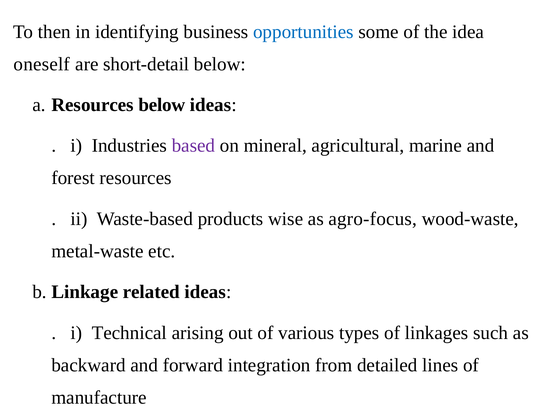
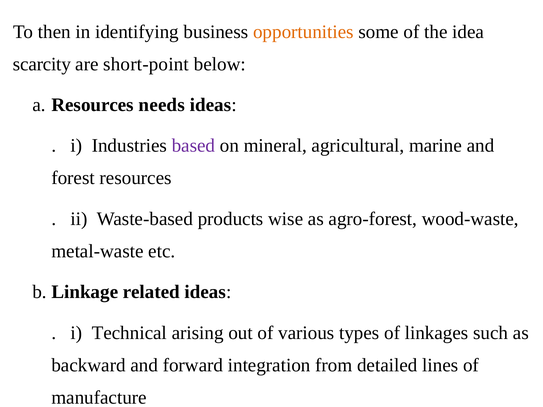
opportunities colour: blue -> orange (303, 32)
oneself: oneself -> scarcity (42, 64)
short-detail: short-detail -> short-point (146, 64)
Resources below: below -> needs (162, 105)
agro-focus: agro-focus -> agro-forest (373, 219)
